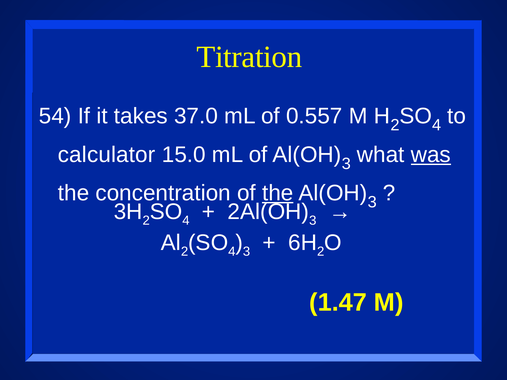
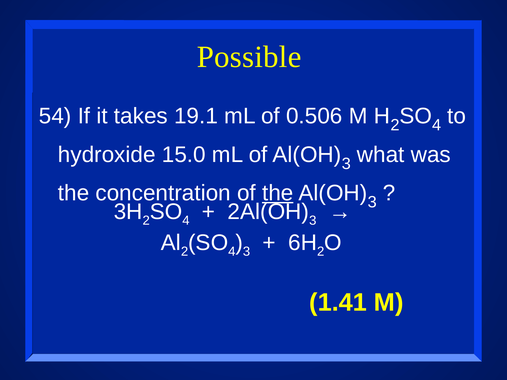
Titration: Titration -> Possible (249, 57)
37.0: 37.0 -> 19.1 (196, 116)
0.557: 0.557 -> 0.506 (314, 116)
calculator: calculator -> hydroxide (107, 155)
was underline: present -> none (431, 155)
1.47: 1.47 -> 1.41 (338, 303)
